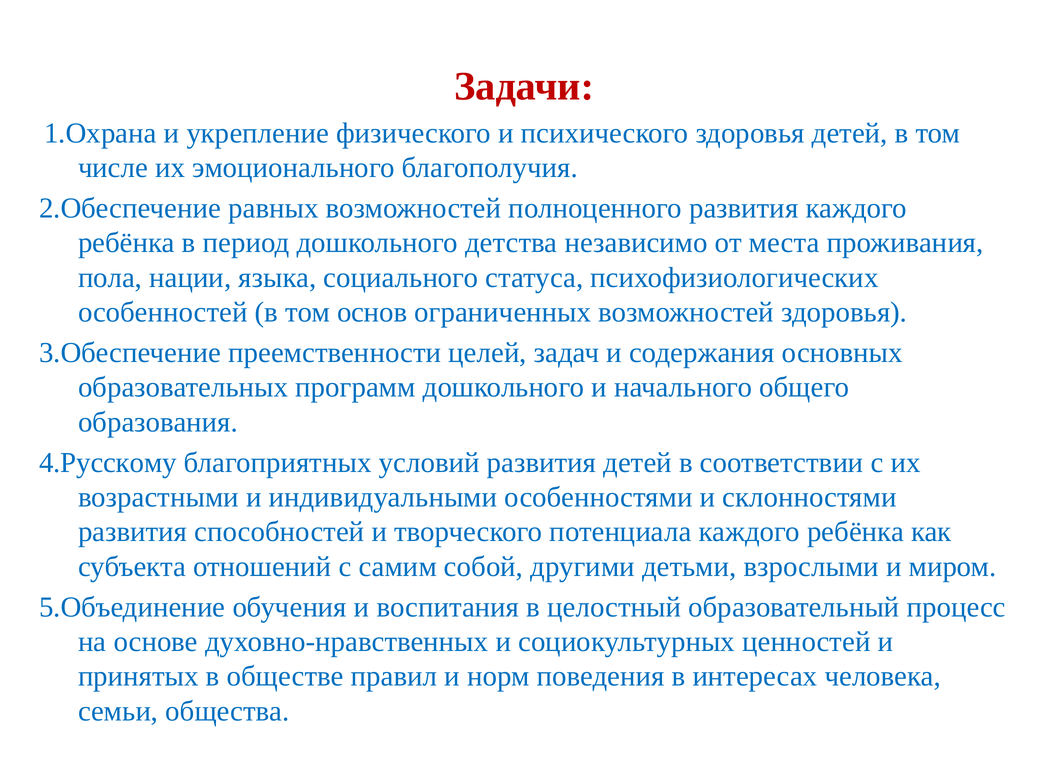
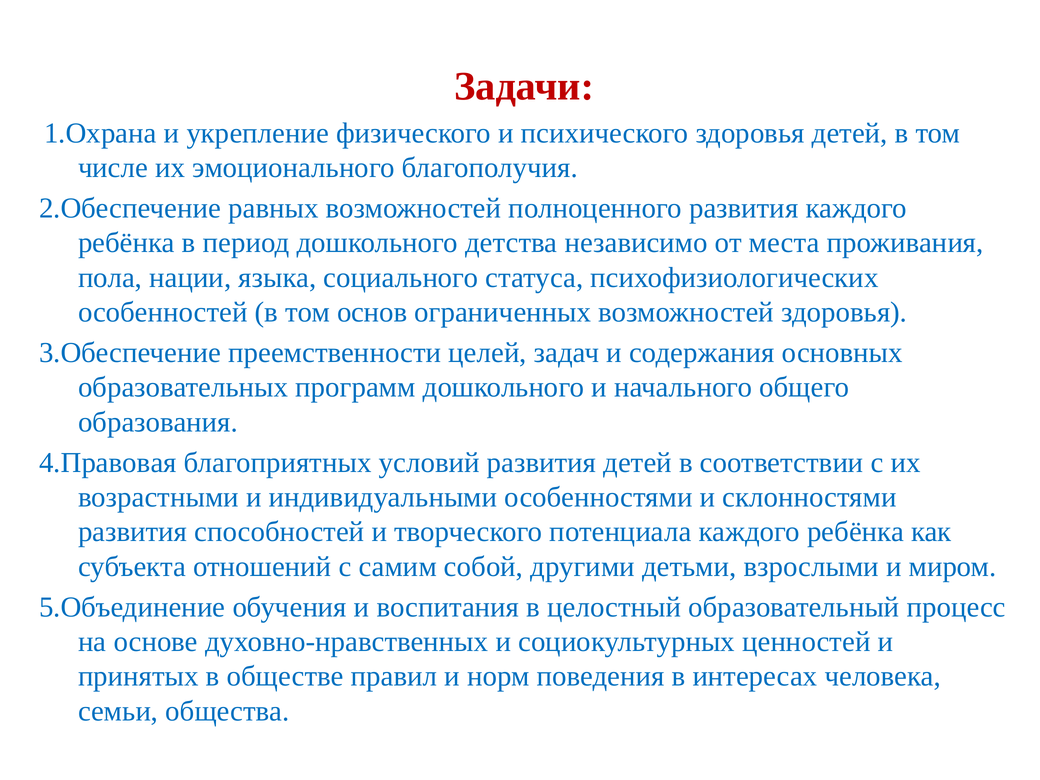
4.Русскому: 4.Русскому -> 4.Правовая (108, 463)
